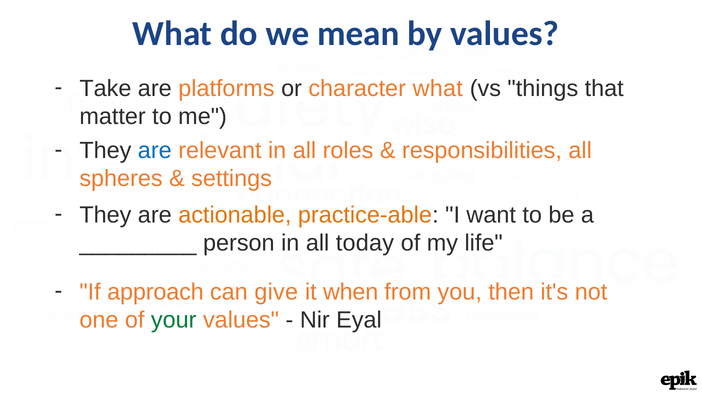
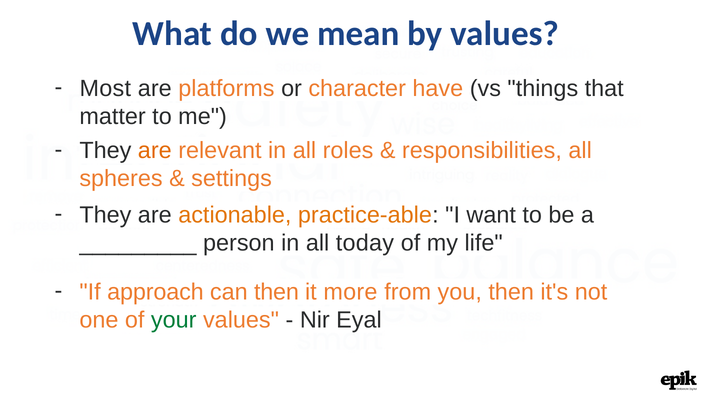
Take: Take -> Most (105, 88)
character what: what -> have (438, 88)
are colour: blue -> orange (155, 151)
can give: give -> then (276, 292)
when: when -> more (350, 292)
